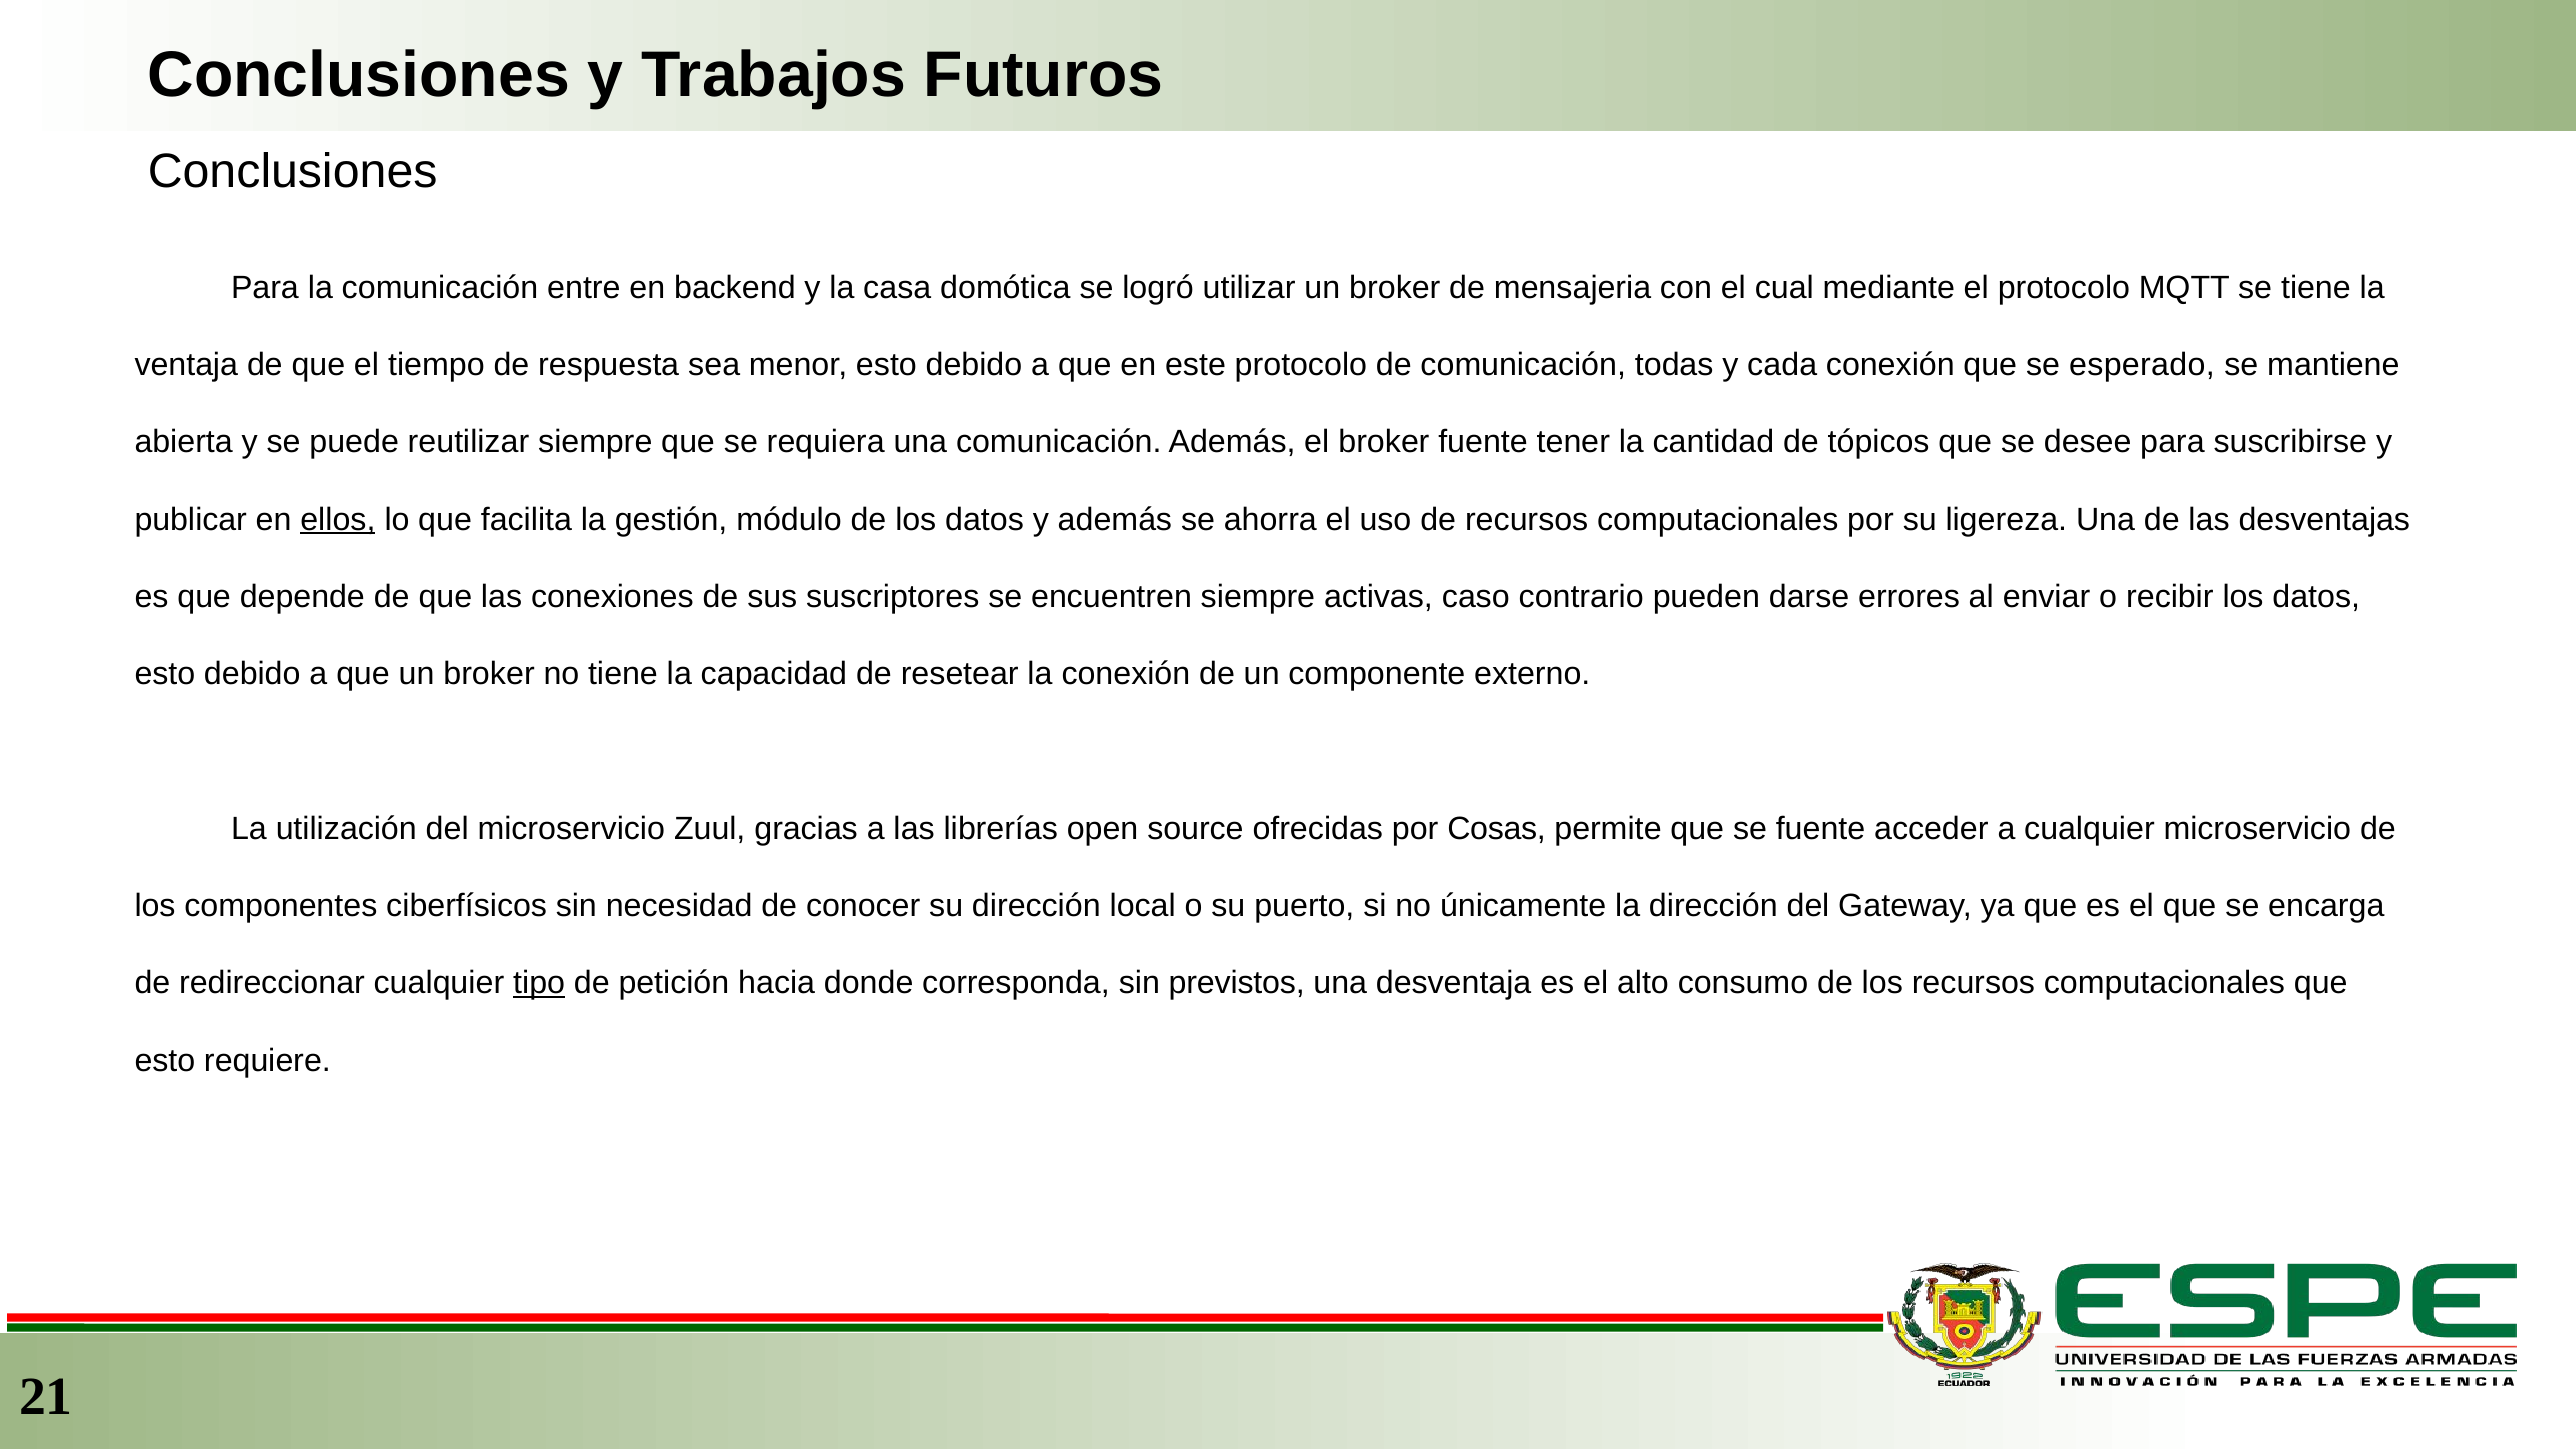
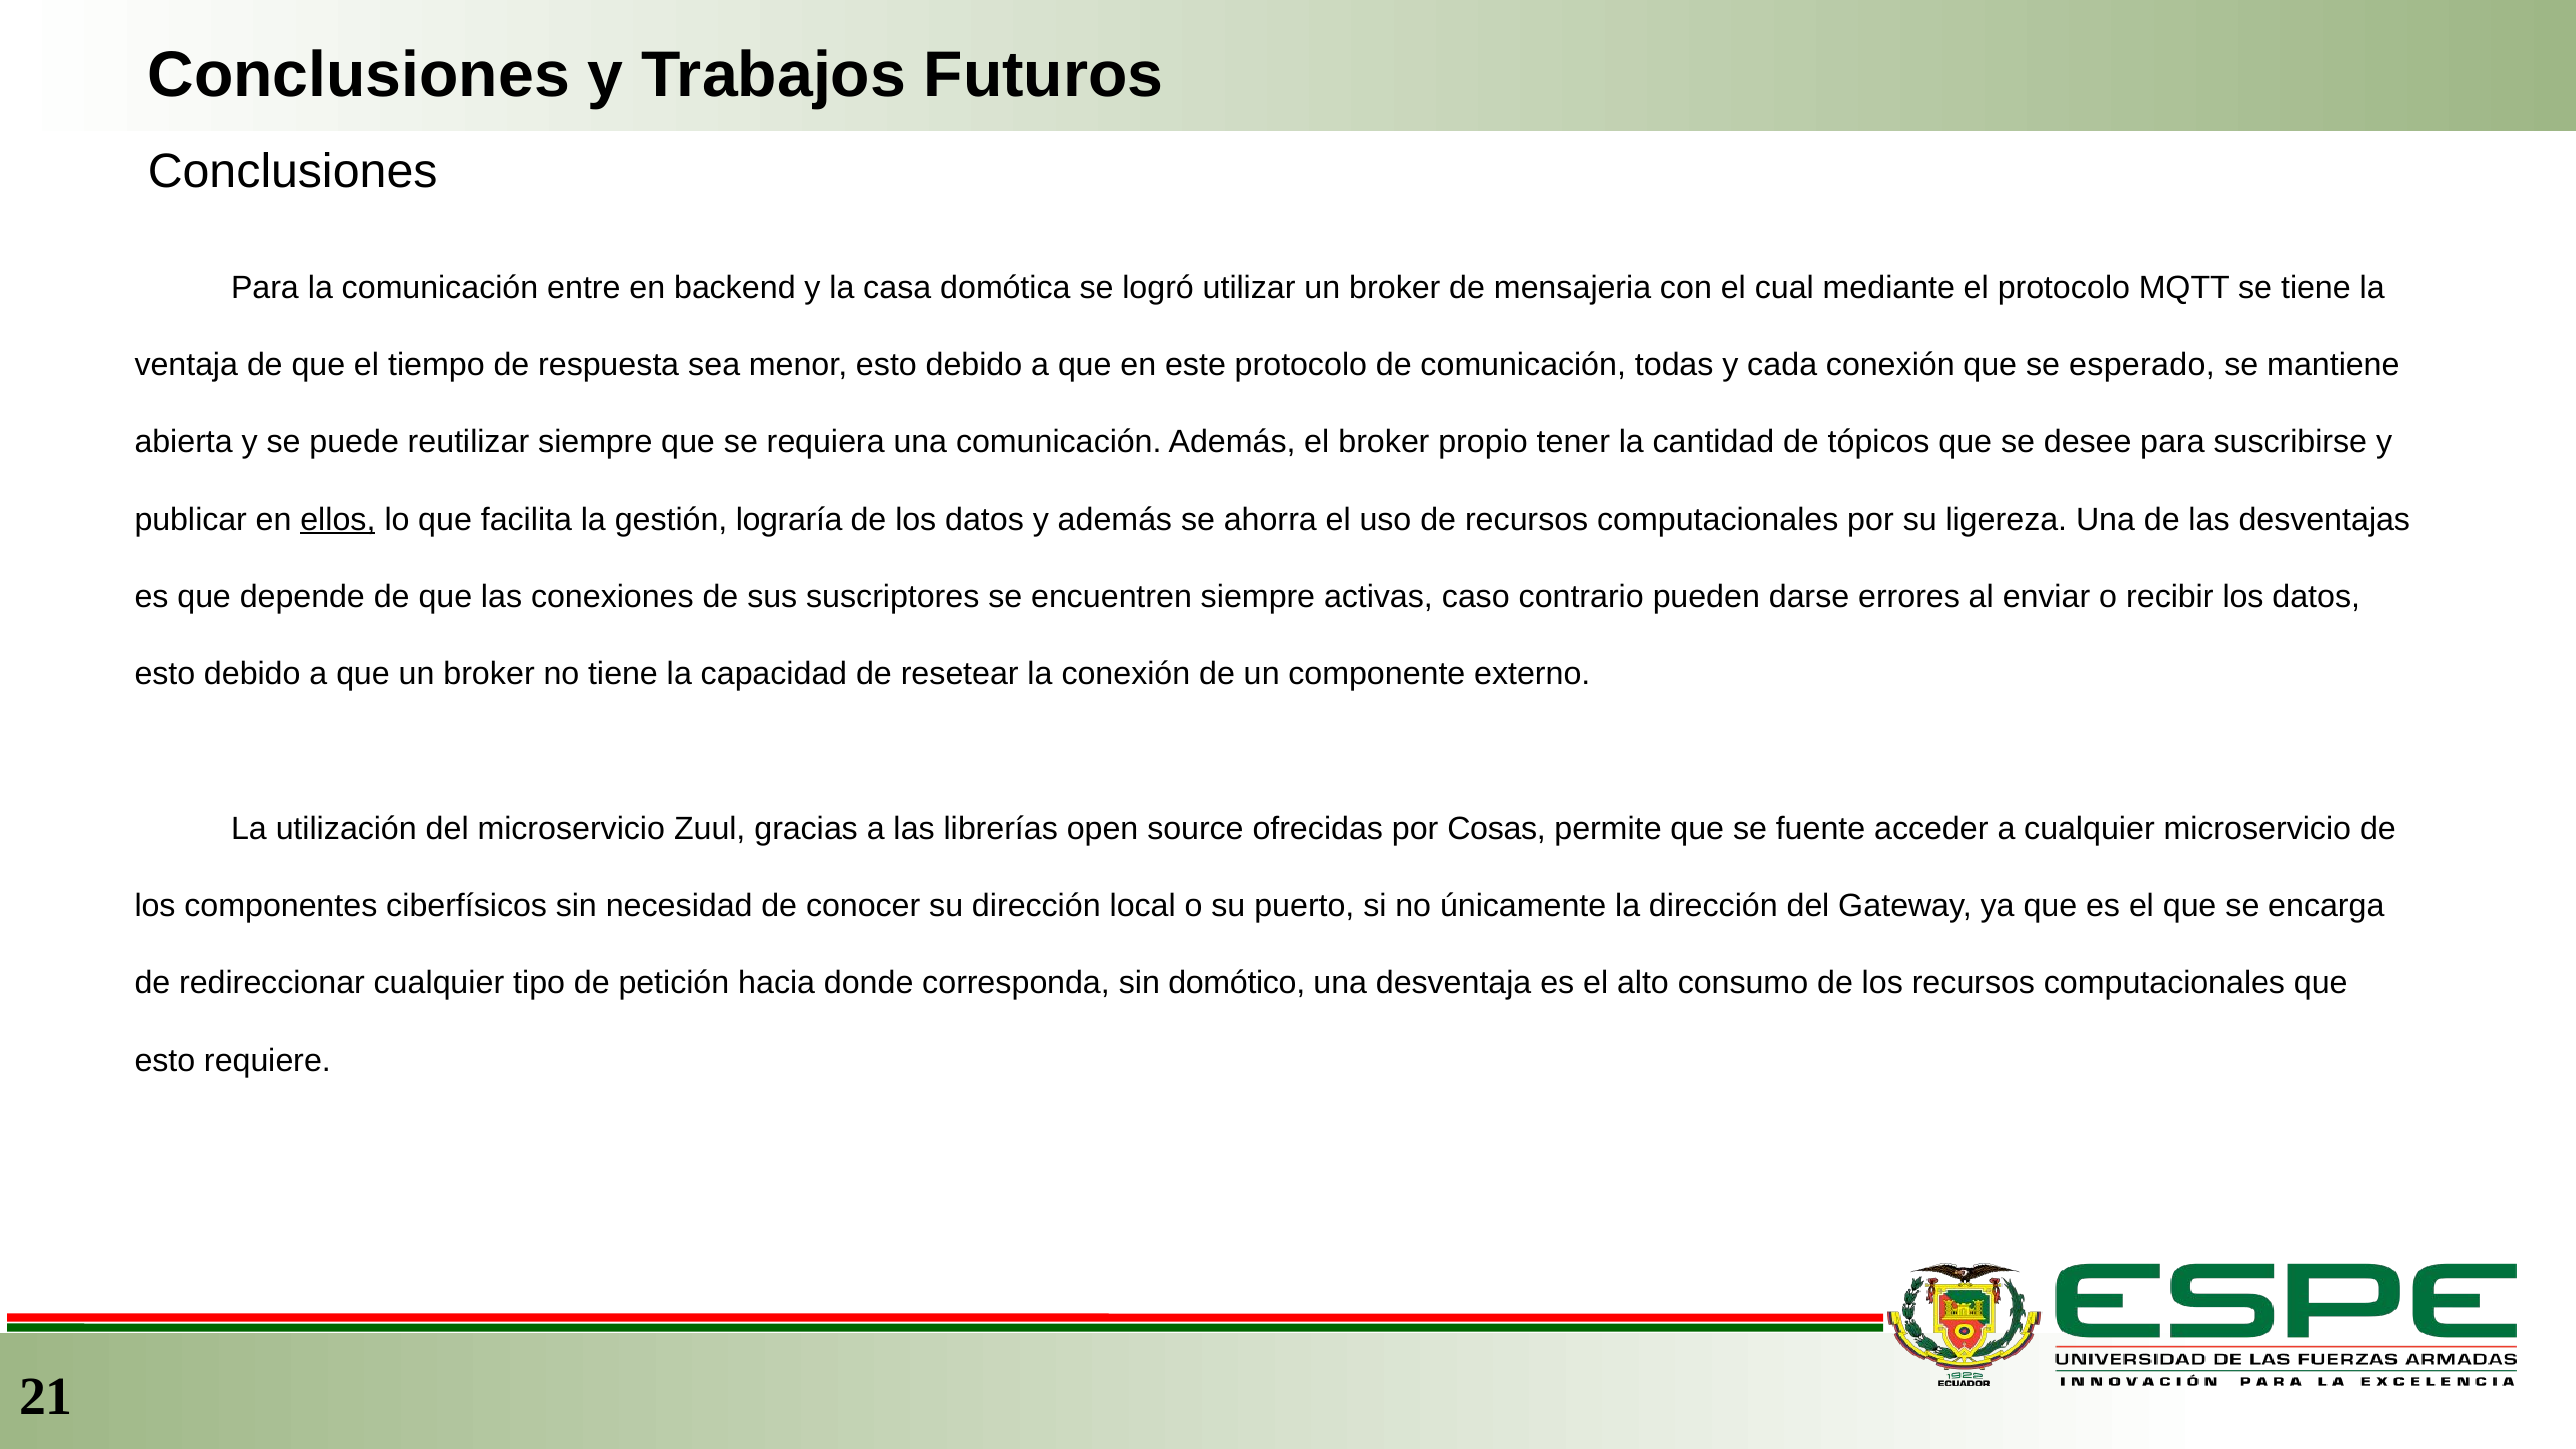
broker fuente: fuente -> propio (1483, 442)
módulo: módulo -> lograría (789, 520)
tipo underline: present -> none (539, 983)
previstos: previstos -> domótico (1237, 983)
